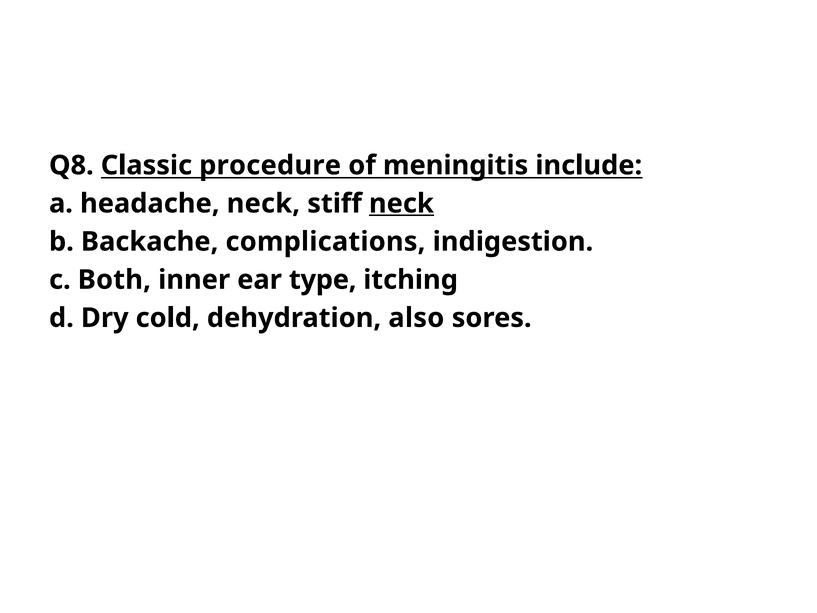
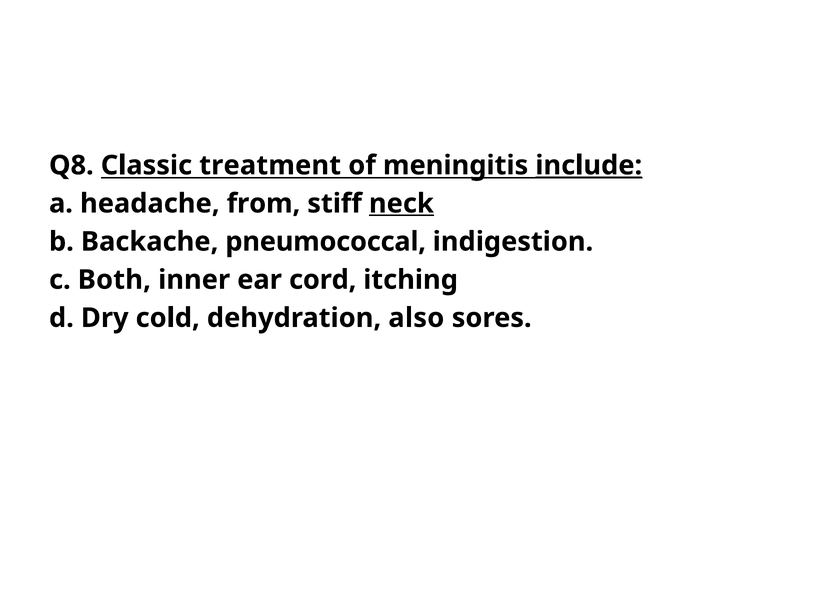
procedure: procedure -> treatment (270, 165)
include underline: none -> present (589, 165)
headache neck: neck -> from (263, 203)
complications: complications -> pneumococcal (326, 242)
type: type -> cord (323, 280)
